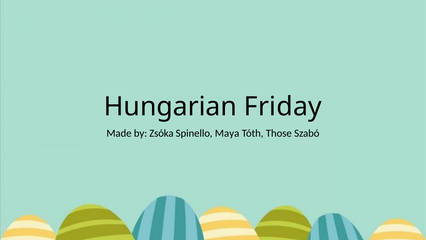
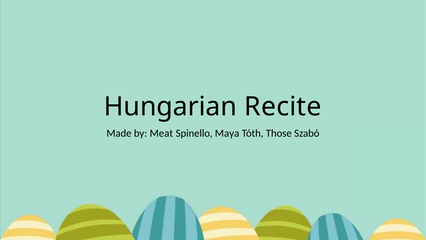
Friday: Friday -> Recite (283, 106)
Zsóka: Zsóka -> Meat (161, 133)
